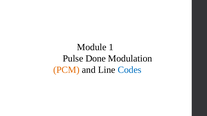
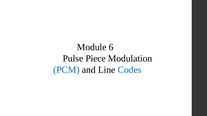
1: 1 -> 6 (111, 47)
Done: Done -> Piece (96, 59)
PCM colour: orange -> blue (66, 70)
